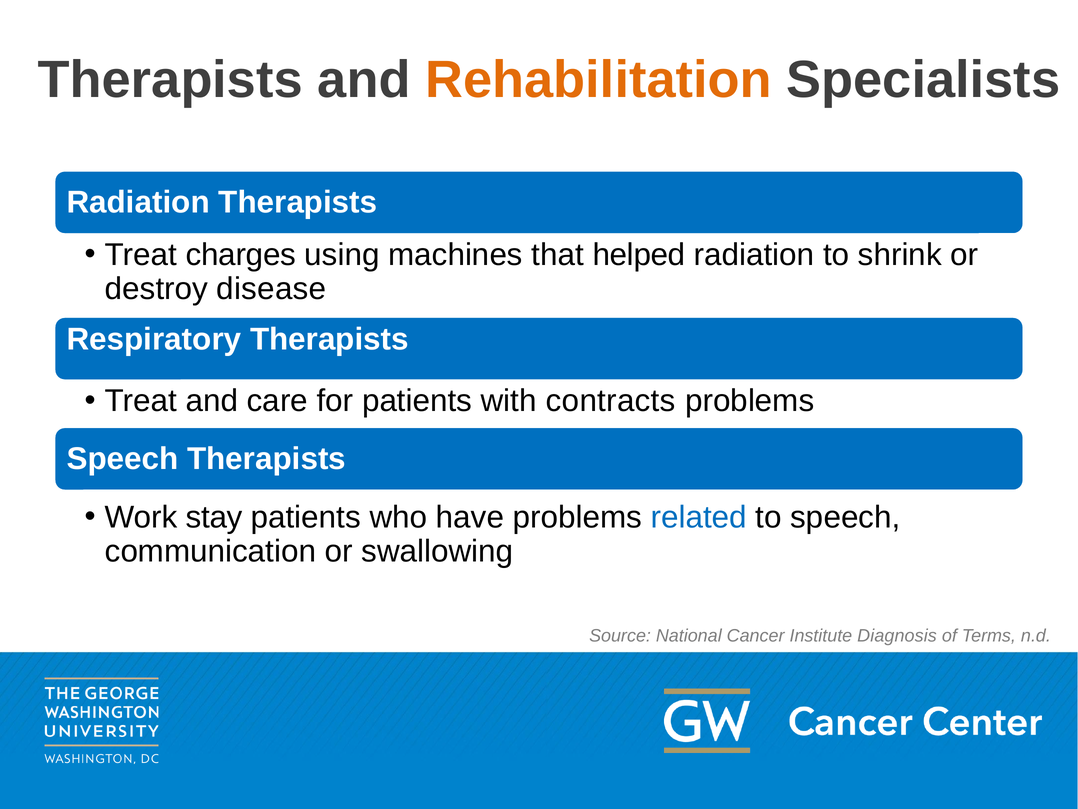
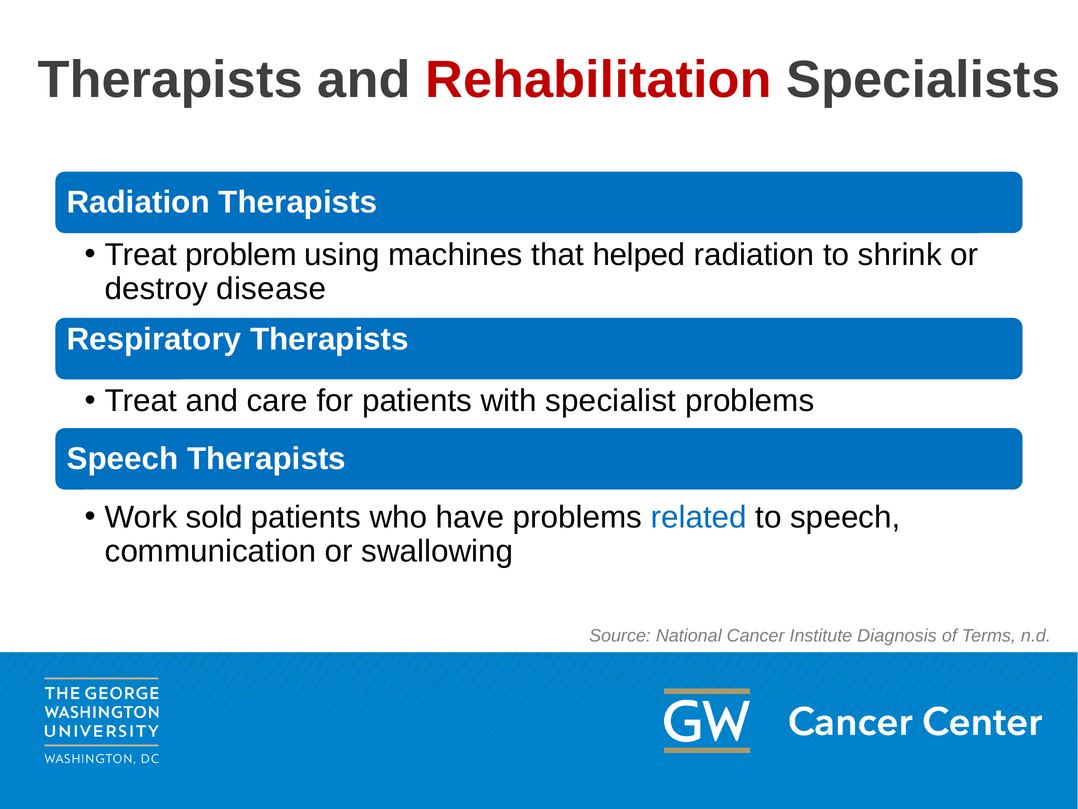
Rehabilitation colour: orange -> red (598, 80)
charges: charges -> problem (241, 255)
contracts: contracts -> specialist (611, 401)
stay: stay -> sold (214, 517)
